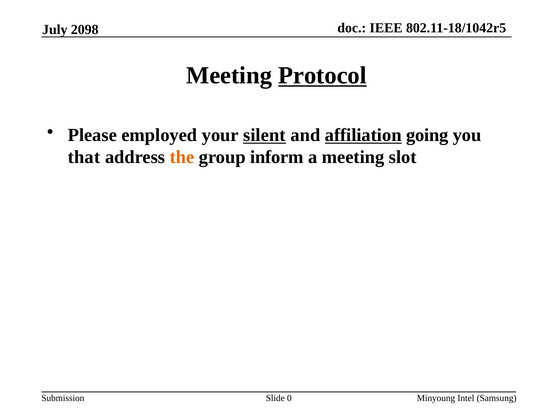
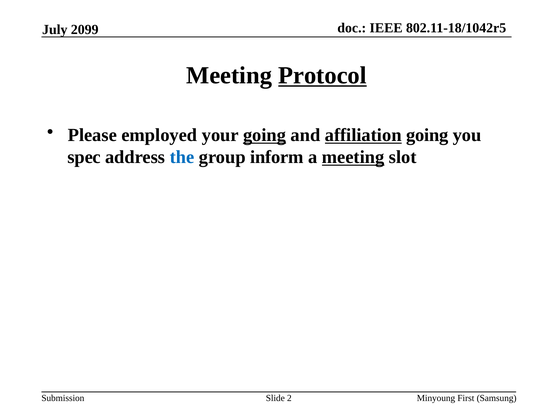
2098: 2098 -> 2099 (85, 30)
your silent: silent -> going (264, 135)
that: that -> spec (84, 157)
the colour: orange -> blue (182, 157)
meeting underline: none -> present (353, 157)
0: 0 -> 2 (289, 398)
Intel: Intel -> First (466, 398)
